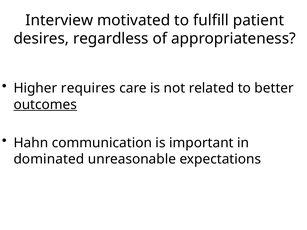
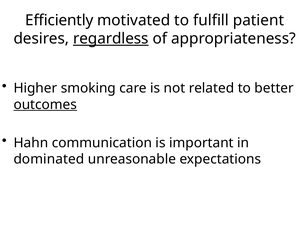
Interview: Interview -> Efficiently (59, 20)
regardless underline: none -> present (111, 39)
requires: requires -> smoking (88, 88)
